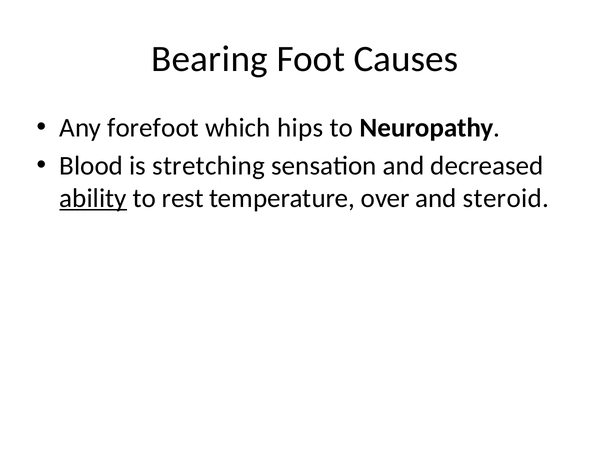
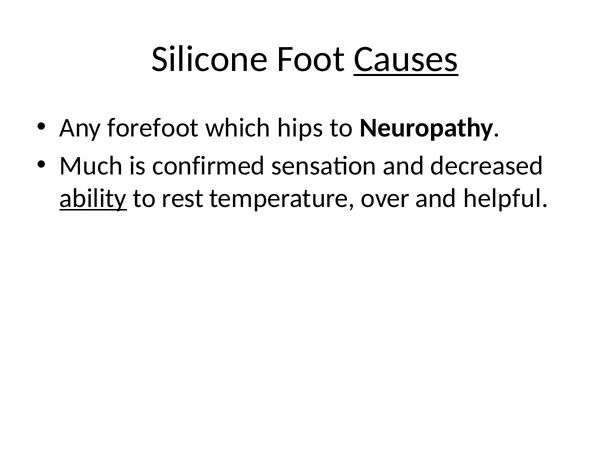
Bearing: Bearing -> Silicone (210, 59)
Causes underline: none -> present (406, 59)
Blood: Blood -> Much (91, 166)
stretching: stretching -> confirmed (209, 166)
steroid: steroid -> helpful (506, 198)
